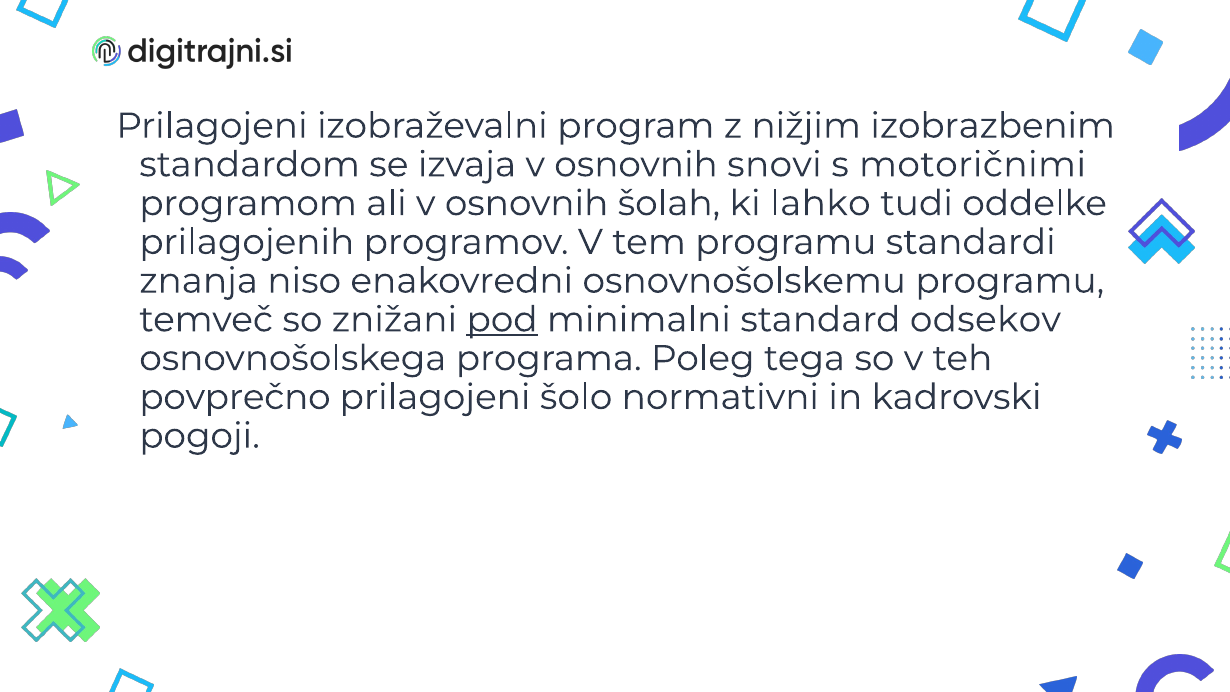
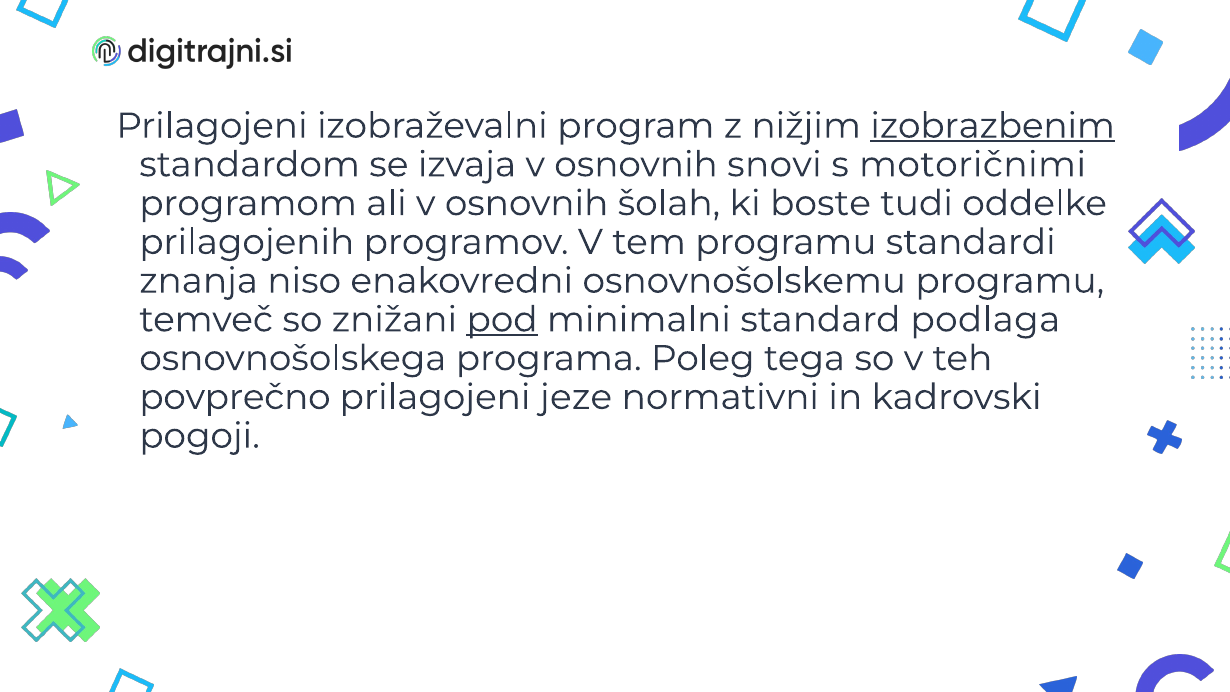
izobrazbenim underline: none -> present (993, 126)
lahko: lahko -> boste (820, 203)
odsekov: odsekov -> podlaga (985, 320)
šolo: šolo -> jeze (576, 397)
